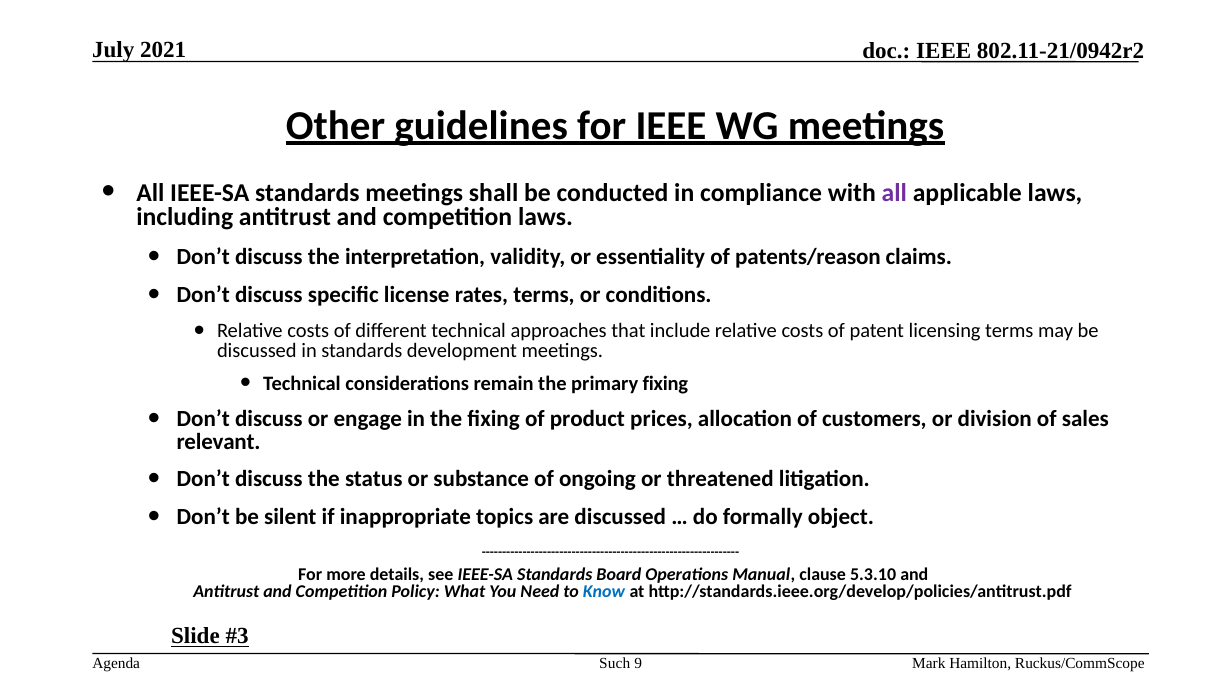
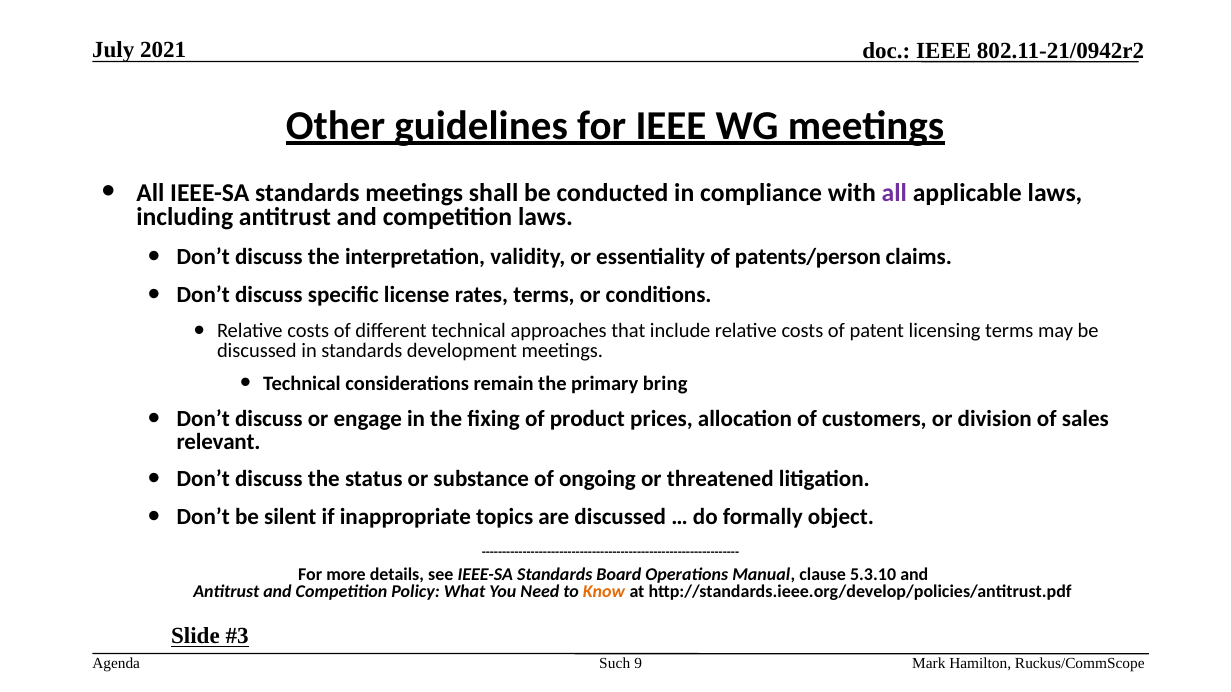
patents/reason: patents/reason -> patents/person (808, 258)
primary fixing: fixing -> bring (665, 384)
Know colour: blue -> orange (604, 592)
